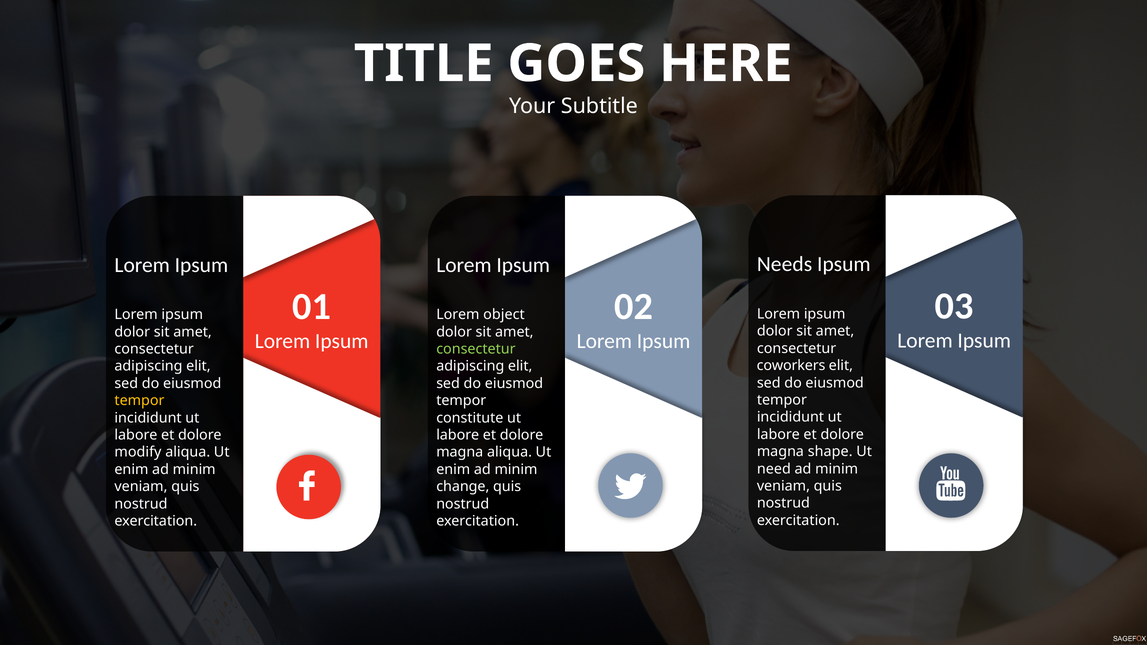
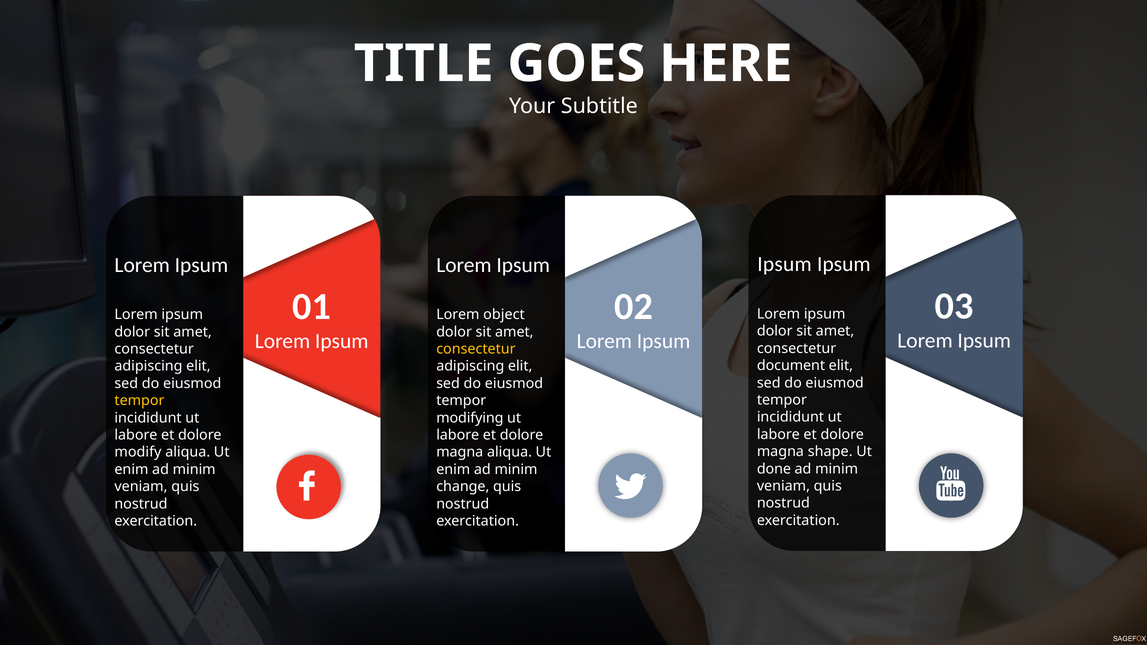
Needs: Needs -> Ipsum (785, 264)
consectetur colour: light green -> yellow (476, 349)
coworkers: coworkers -> document (791, 366)
constitute: constitute -> modifying (470, 418)
need: need -> done (774, 469)
